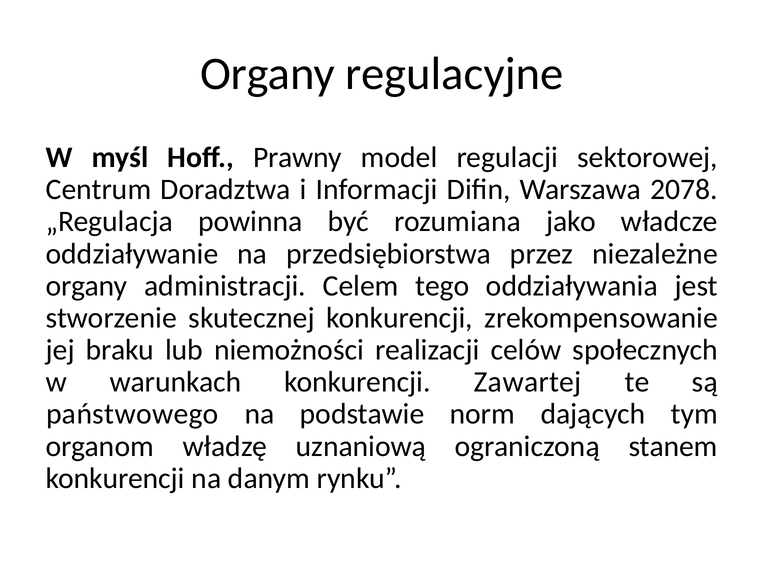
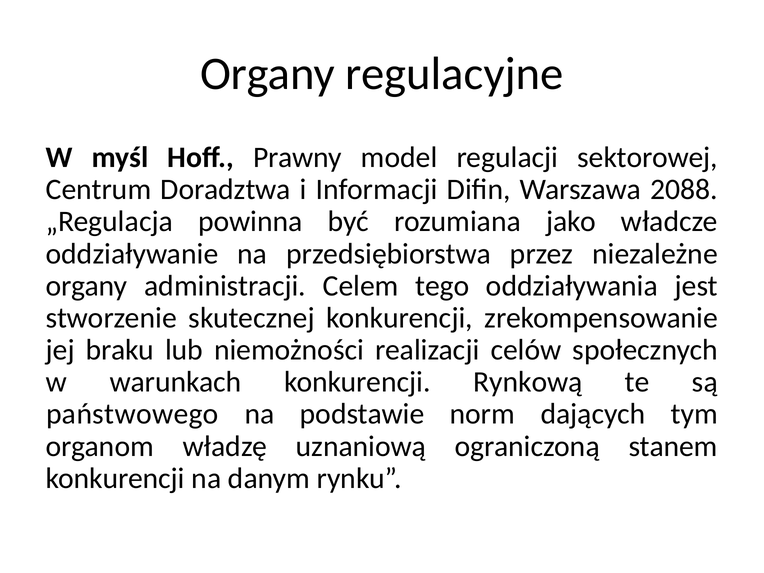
2078: 2078 -> 2088 (684, 190)
Zawartej: Zawartej -> Rynkową (528, 382)
